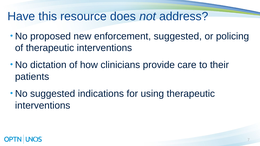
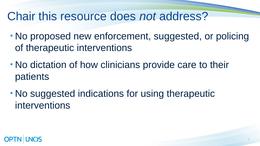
Have: Have -> Chair (21, 16)
